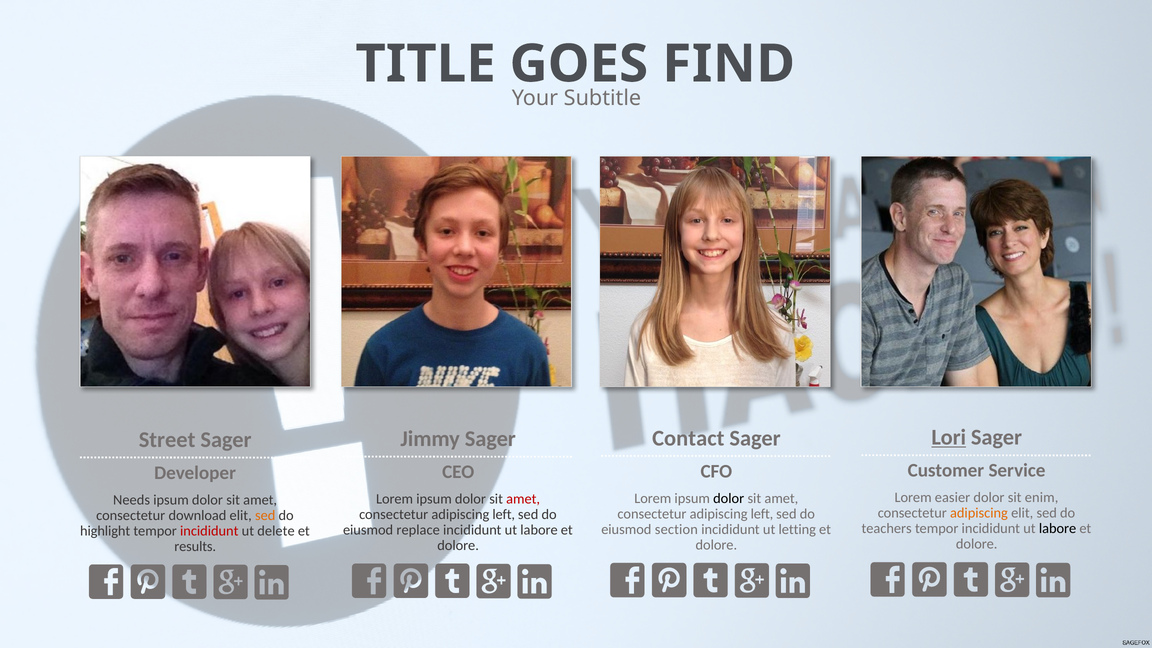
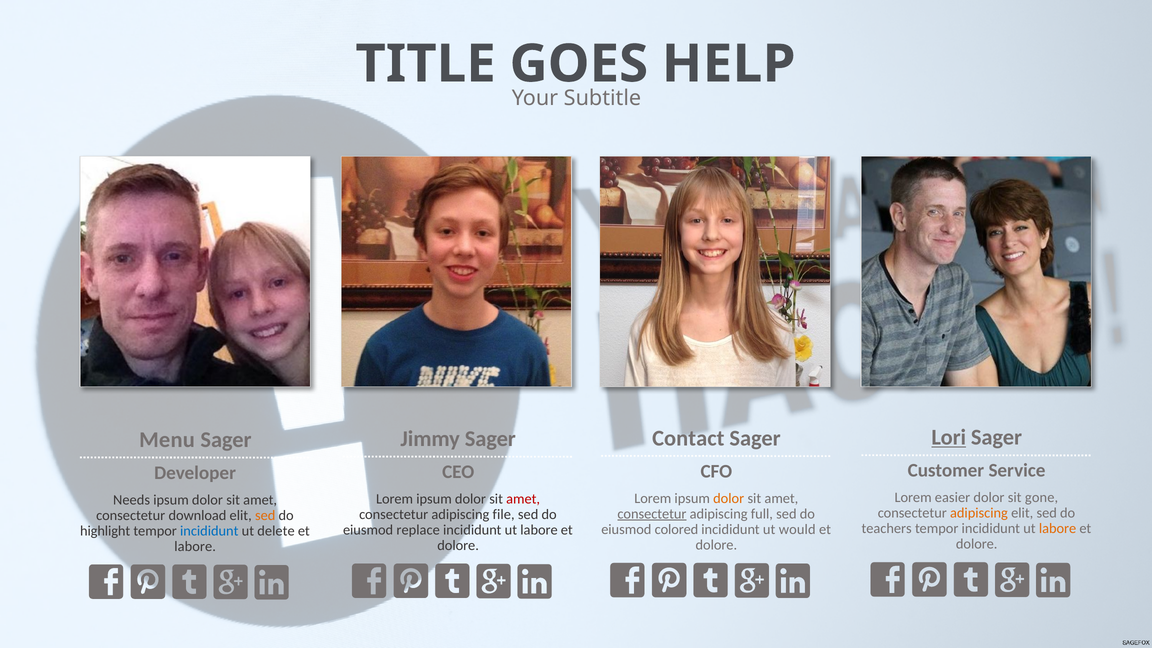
FIND: FIND -> HELP (729, 64)
Street: Street -> Menu (167, 440)
enim: enim -> gone (1042, 498)
dolor colour: black -> orange (729, 498)
consectetur underline: none -> present (652, 514)
left: left -> full (762, 514)
left: left -> file (504, 514)
labore colour: black -> orange (1058, 529)
section: section -> colored (676, 529)
letting: letting -> would (797, 529)
incididunt colour: red -> blue (209, 531)
results: results -> labore (195, 546)
